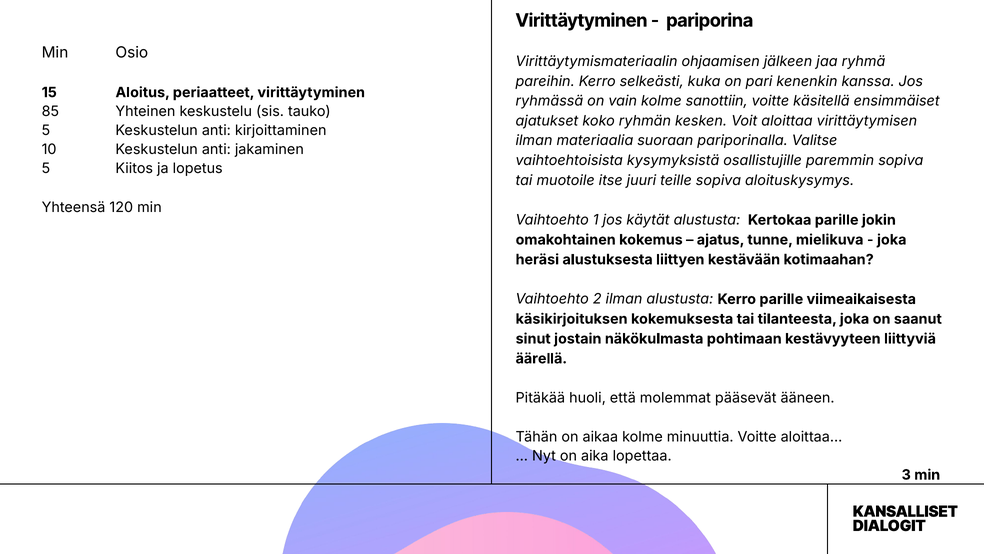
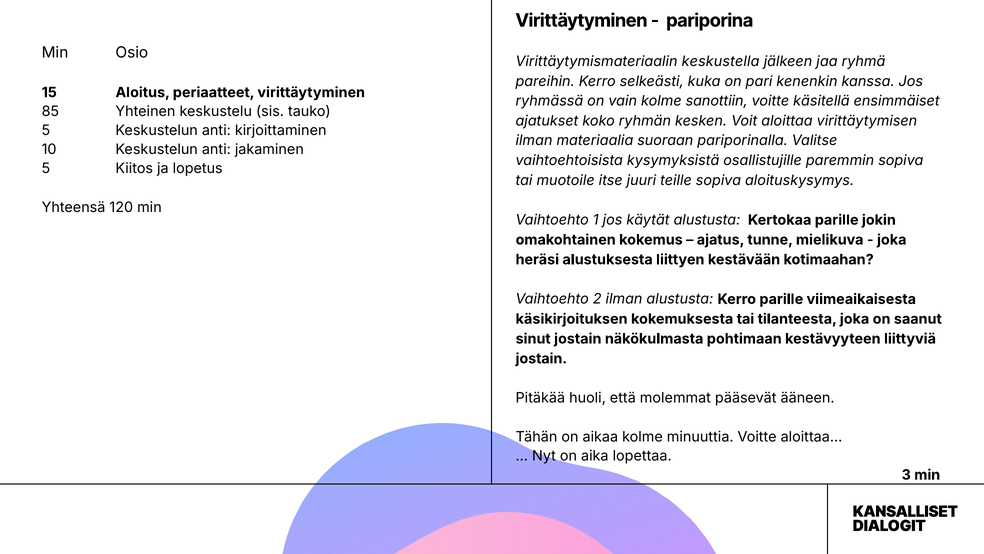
ohjaamisen: ohjaamisen -> keskustella (721, 61)
äärellä: äärellä -> jostain (541, 358)
